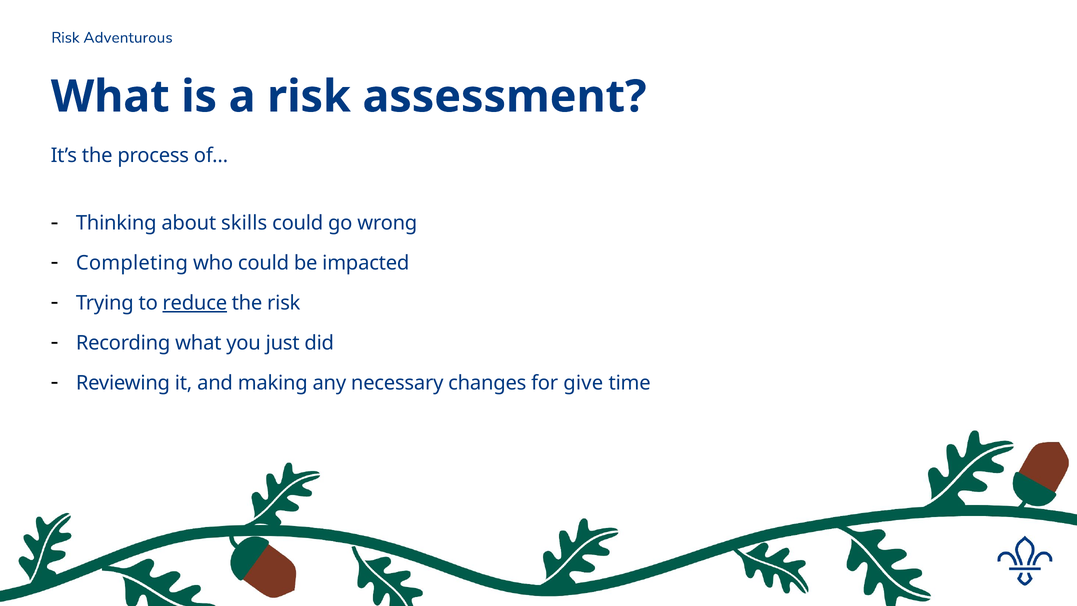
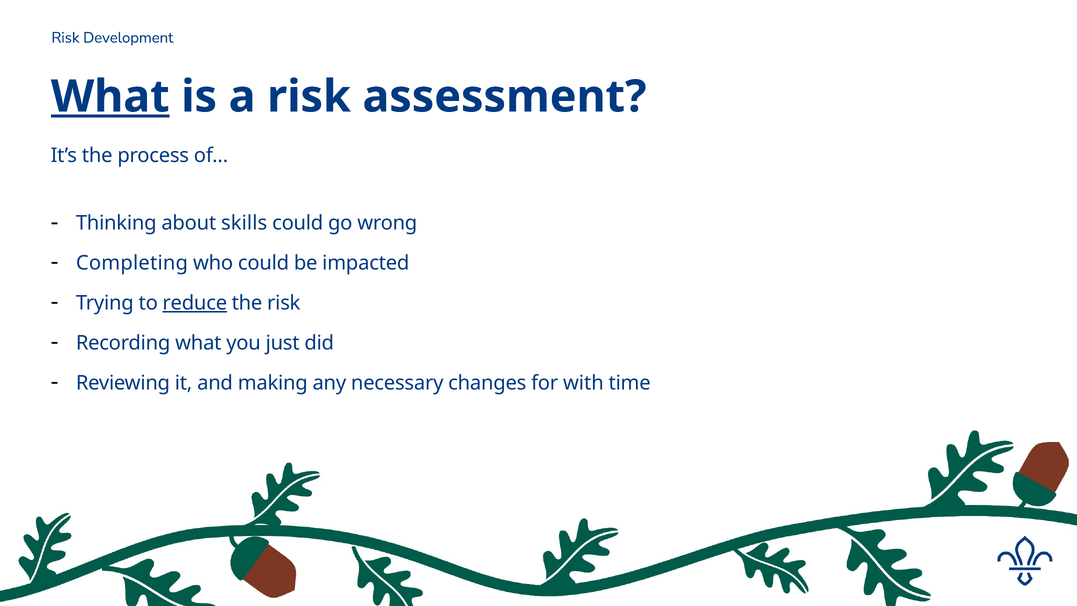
Adventurous: Adventurous -> Development (128, 38)
What underline: none -> present (110, 97)
give: give -> with (583, 383)
